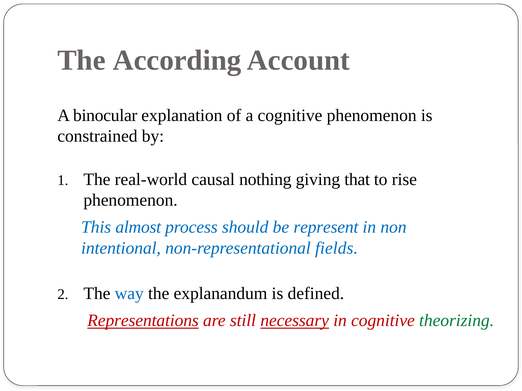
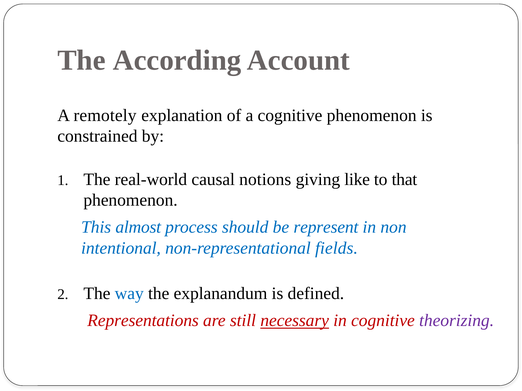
binocular: binocular -> remotely (105, 115)
nothing: nothing -> notions (265, 180)
that: that -> like (357, 180)
rise: rise -> that (404, 180)
Representations underline: present -> none (143, 321)
theorizing colour: green -> purple (457, 321)
